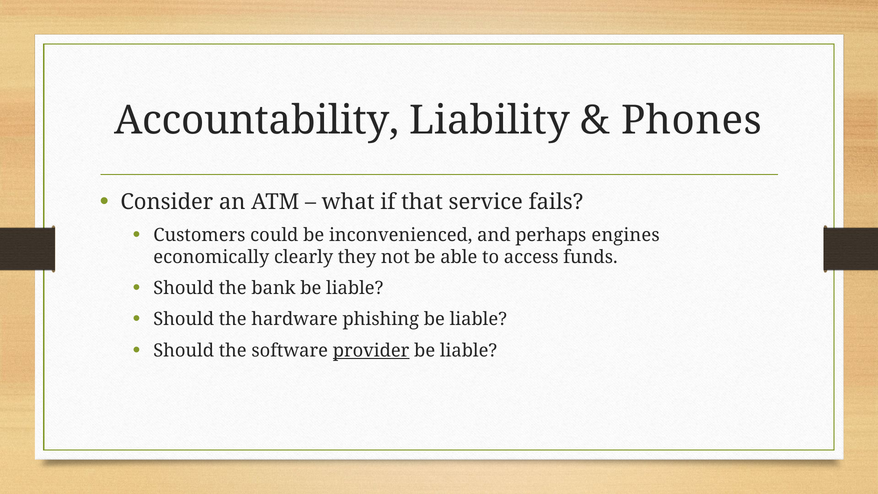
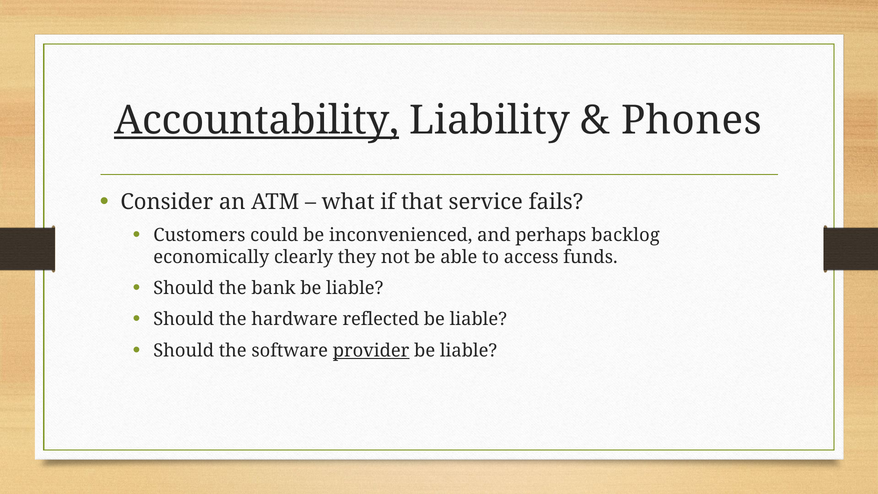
Accountability underline: none -> present (257, 120)
engines: engines -> backlog (626, 235)
phishing: phishing -> reflected (381, 319)
